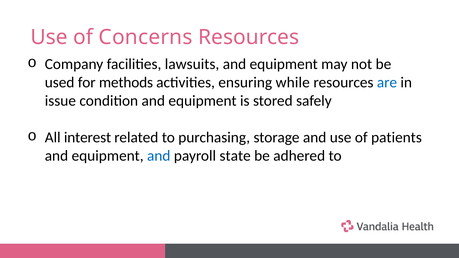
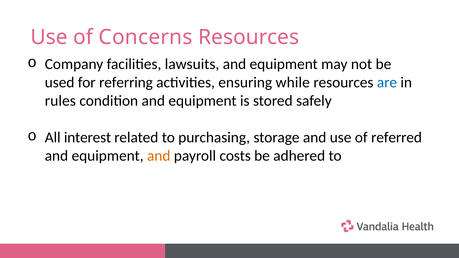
methods: methods -> referring (126, 83)
issue: issue -> rules (60, 101)
patients: patients -> referred (397, 138)
and colour: blue -> orange (159, 156)
state: state -> costs (235, 156)
